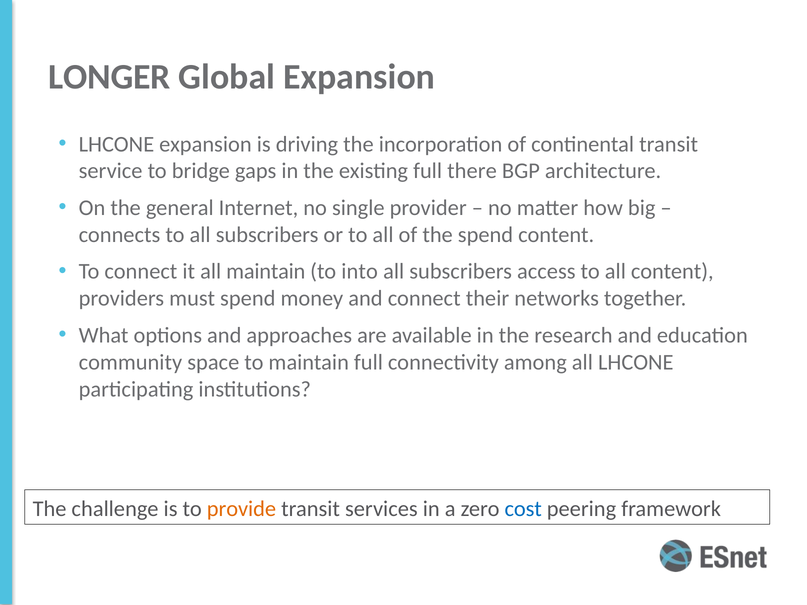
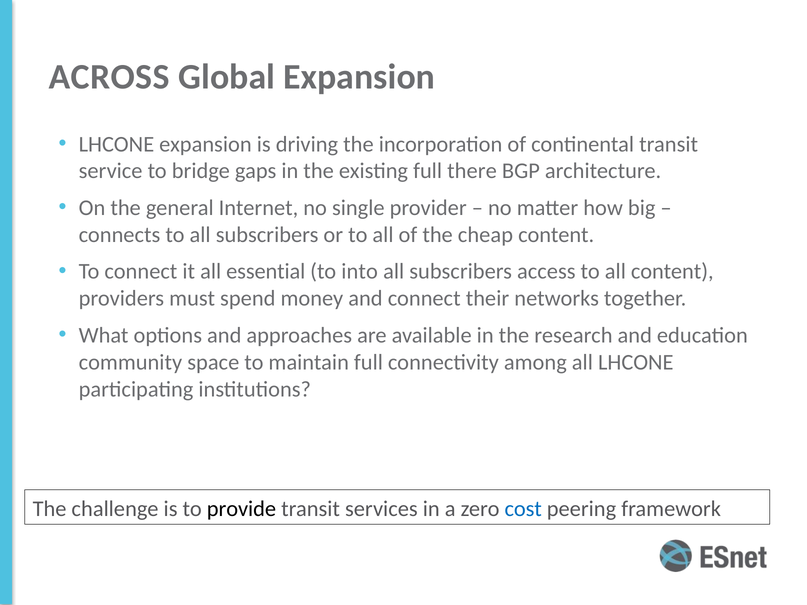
LONGER: LONGER -> ACROSS (109, 77)
the spend: spend -> cheap (485, 235)
all maintain: maintain -> essential (266, 272)
provide colour: orange -> black (241, 509)
